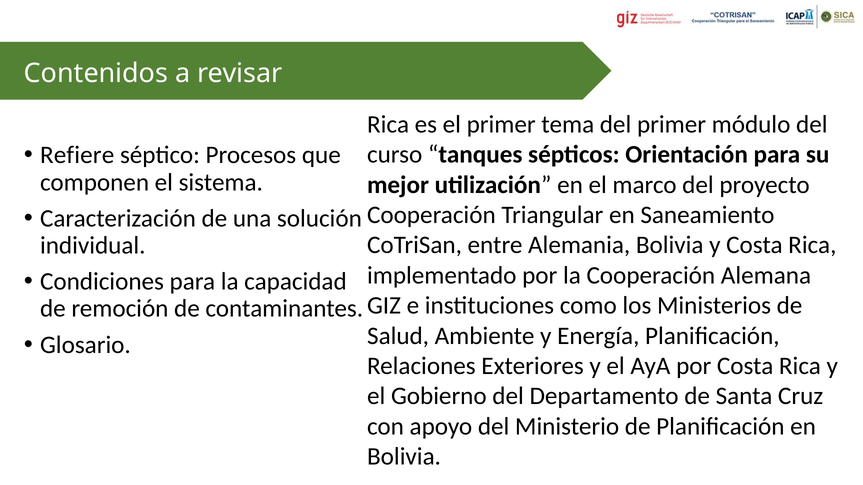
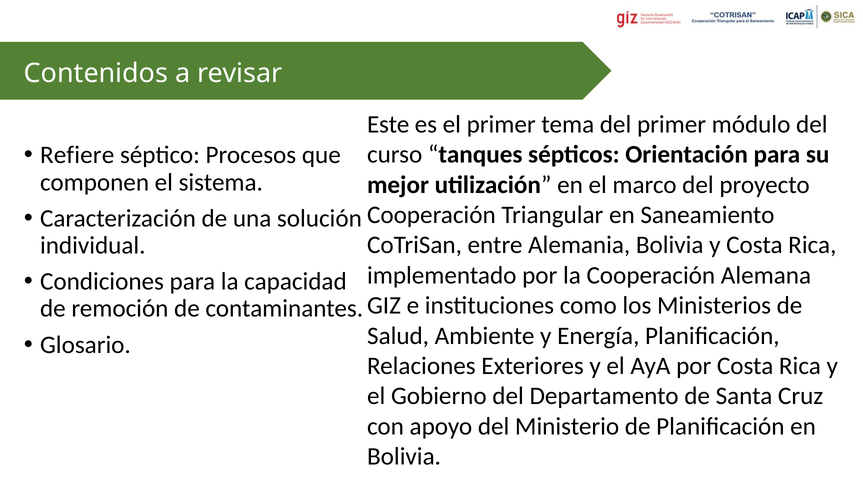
Rica: Rica -> Este (388, 125)
